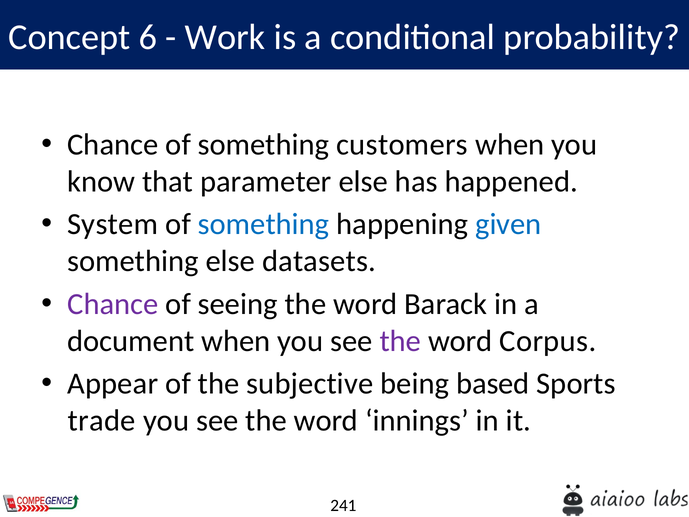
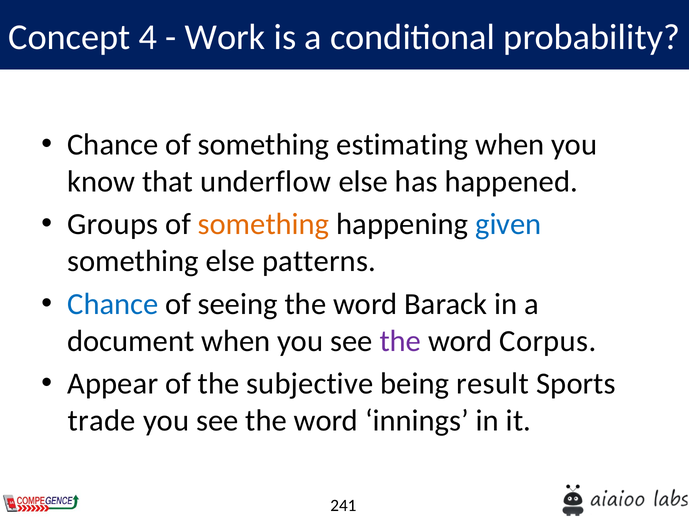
6: 6 -> 4 (148, 37)
customers: customers -> estimating (402, 145)
parameter: parameter -> underflow (266, 181)
System: System -> Groups (113, 224)
something colour: blue -> orange (264, 224)
datasets: datasets -> patterns (319, 261)
Chance colour: purple -> blue (113, 304)
based: based -> result (493, 384)
